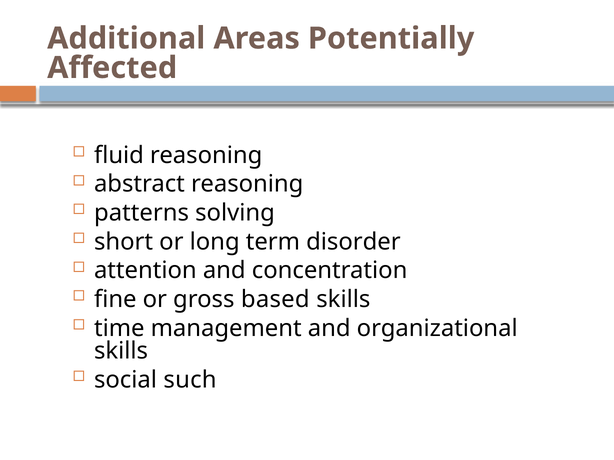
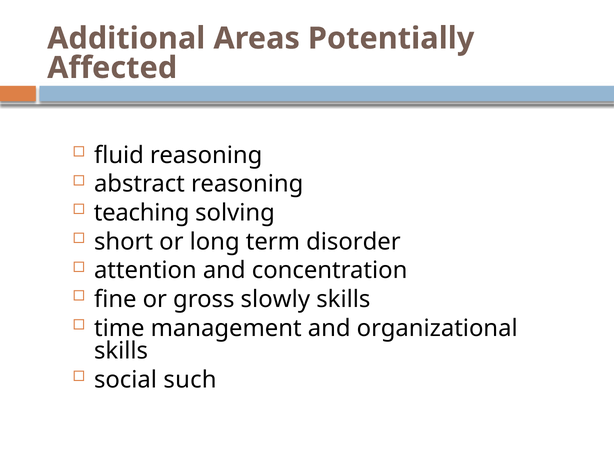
patterns: patterns -> teaching (142, 213)
based: based -> slowly (275, 300)
